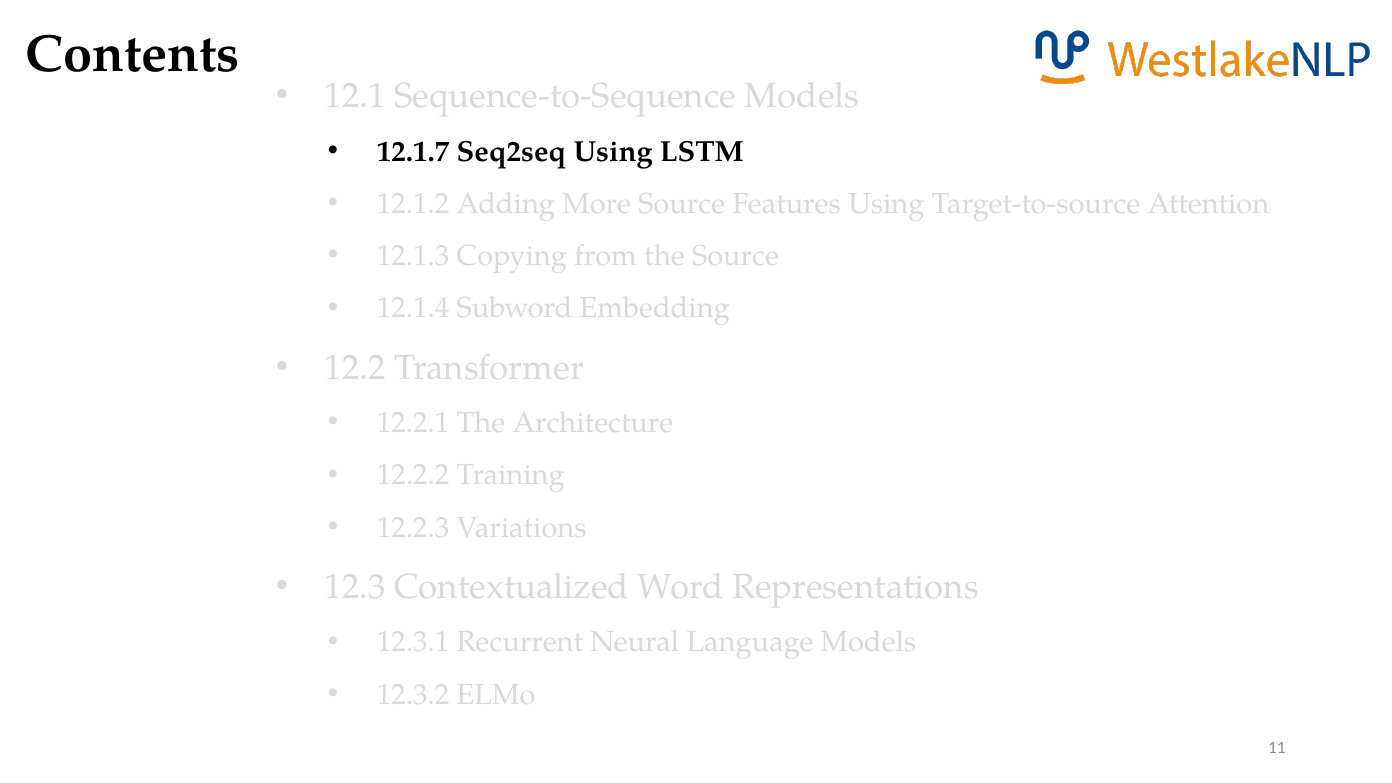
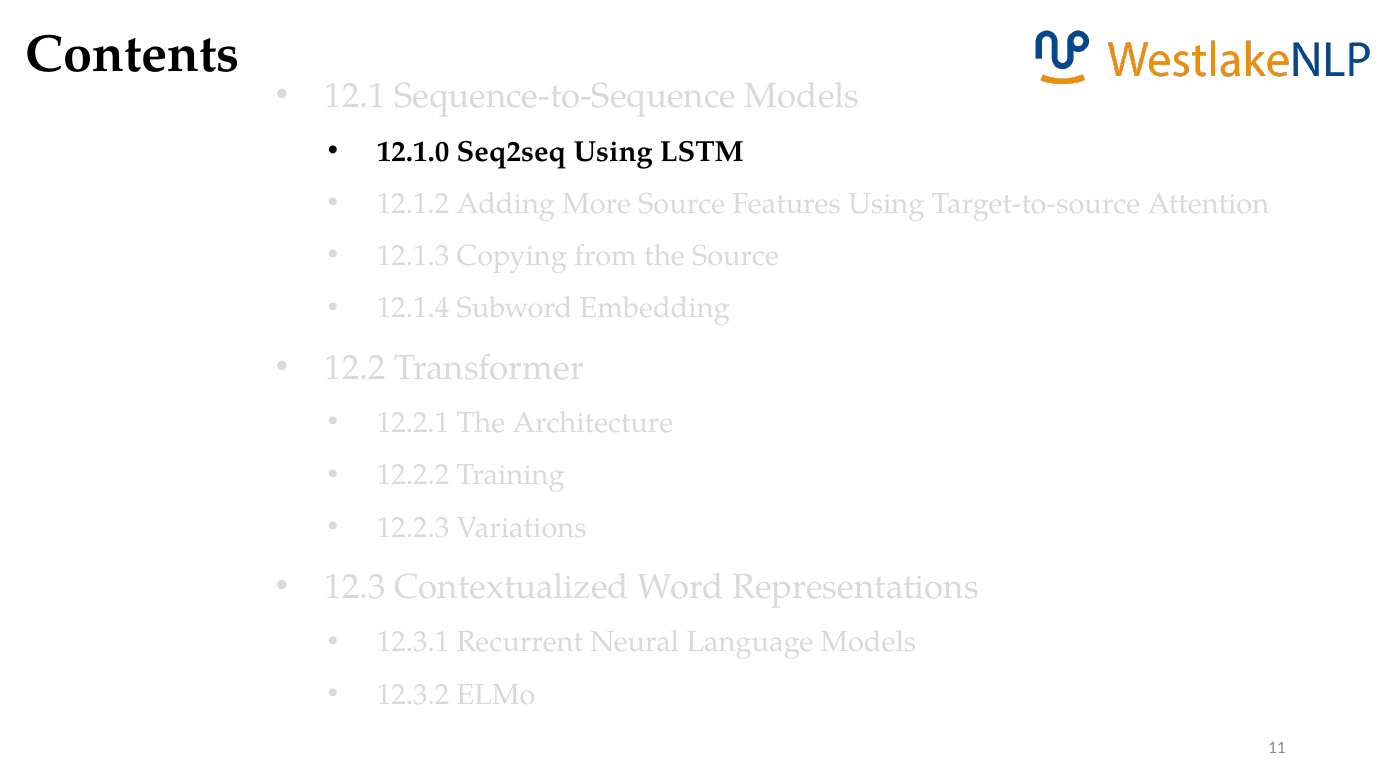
12.1.7: 12.1.7 -> 12.1.0 (413, 152)
